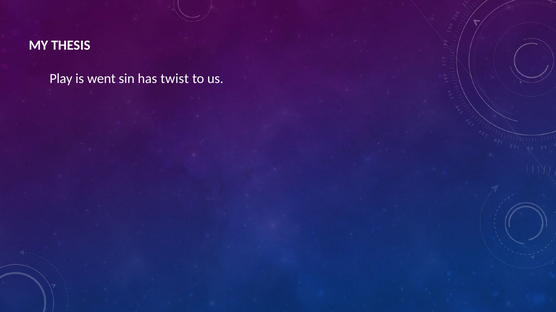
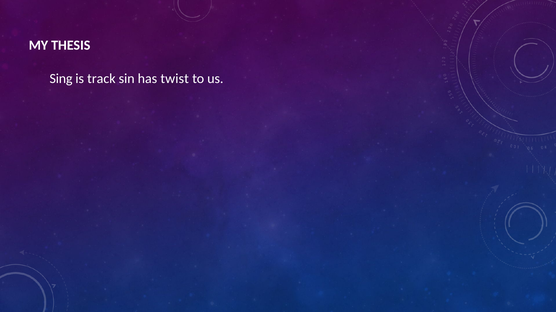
Play: Play -> Sing (61, 79)
went: went -> track (101, 79)
